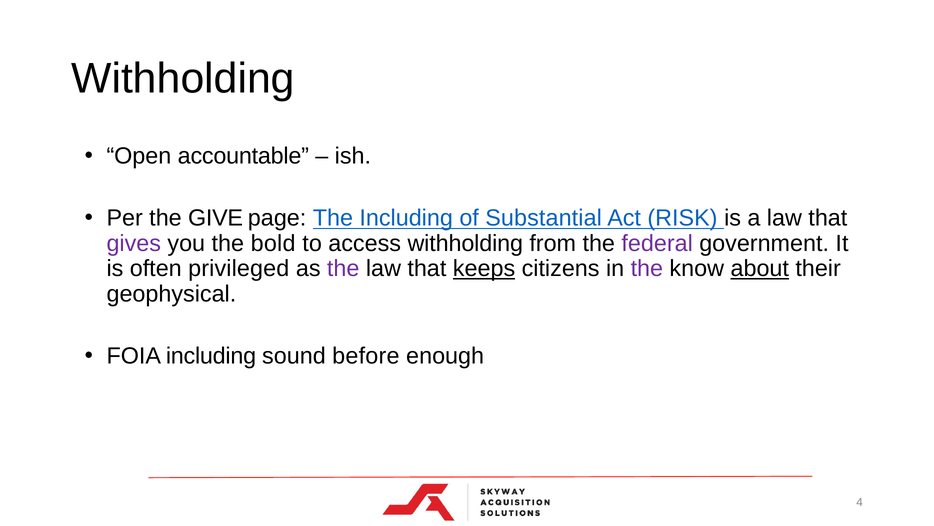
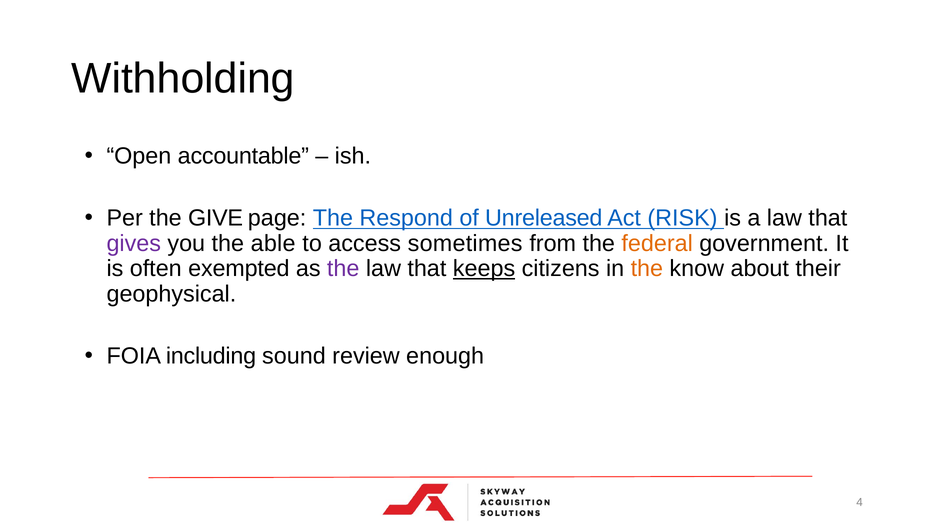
The Including: Including -> Respond (406, 218)
Substantial: Substantial -> Unreleased (544, 218)
bold: bold -> able (273, 243)
access withholding: withholding -> sometimes (465, 243)
federal colour: purple -> orange (657, 243)
privileged: privileged -> exempted (239, 268)
the colour: purple -> orange (647, 268)
about underline: present -> none (760, 268)
before: before -> review (366, 356)
